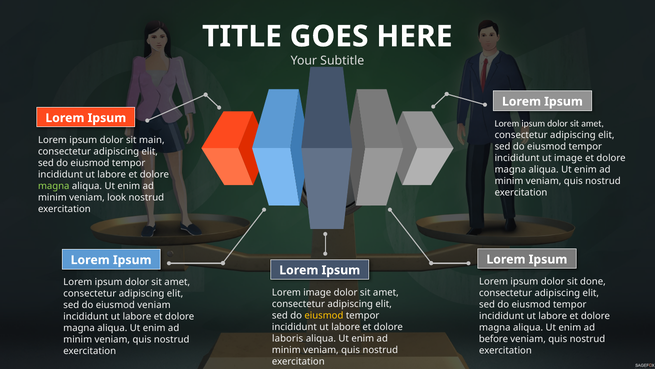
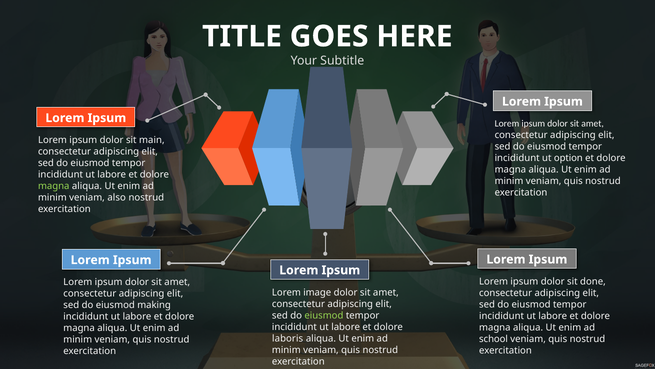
ut image: image -> option (568, 158)
look: look -> also (117, 197)
eiusmod veniam: veniam -> making (154, 305)
eiusmod colour: yellow -> light green (324, 315)
before: before -> school (493, 339)
